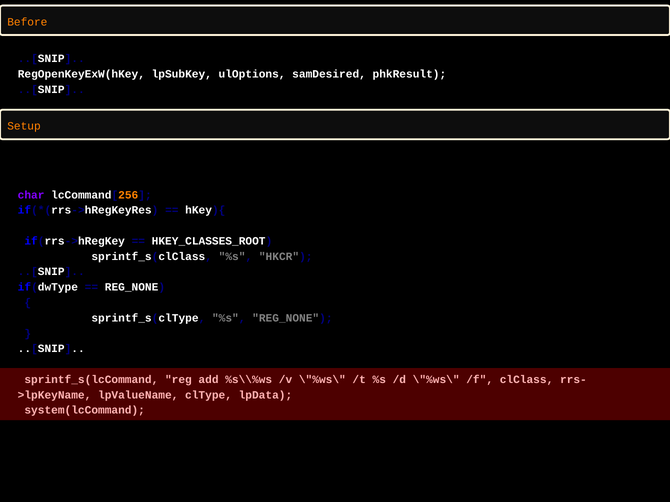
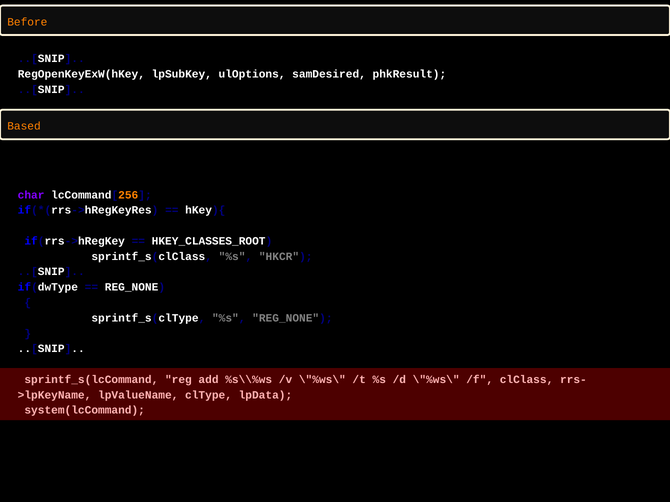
Setup: Setup -> Based (24, 126)
